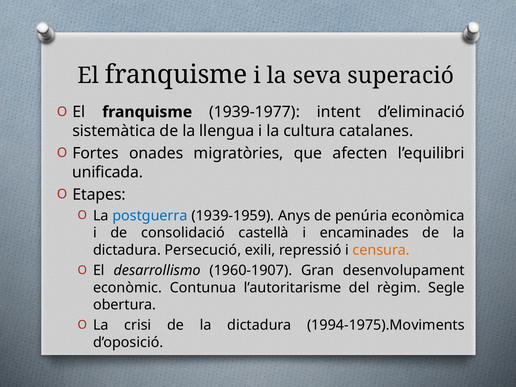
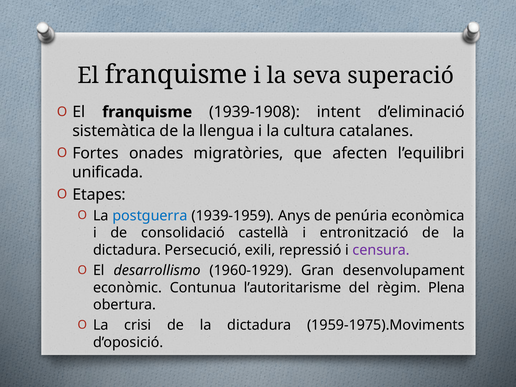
1939-1977: 1939-1977 -> 1939-1908 (255, 112)
encaminades: encaminades -> entronització (364, 233)
censura colour: orange -> purple (381, 250)
1960-1907: 1960-1907 -> 1960-1929 (251, 270)
Segle: Segle -> Plena (447, 288)
1994-1975).Moviments: 1994-1975).Moviments -> 1959-1975).Moviments (386, 325)
